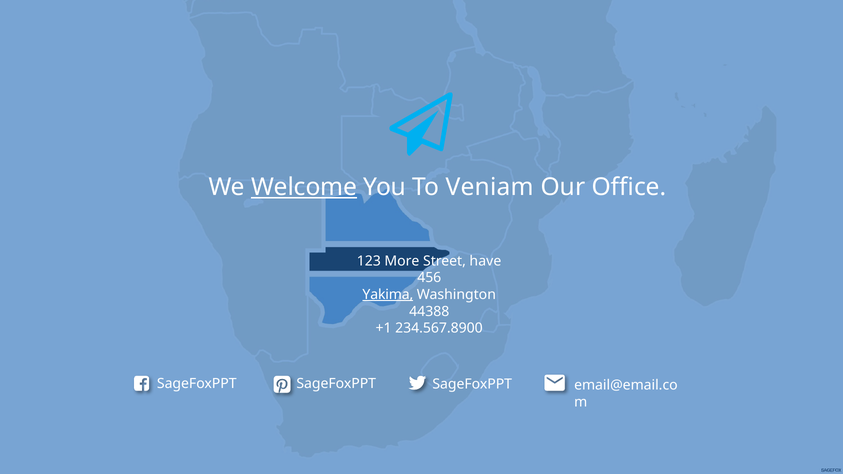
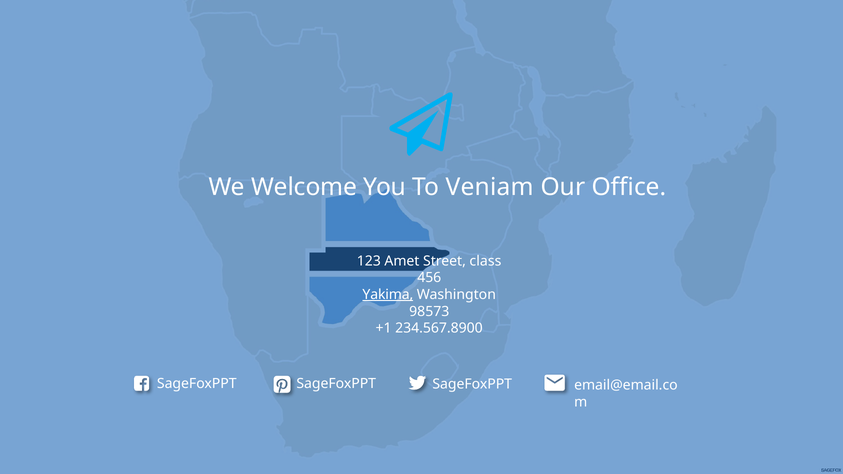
Welcome underline: present -> none (304, 187)
More: More -> Amet (402, 261)
have: have -> class (485, 261)
44388: 44388 -> 98573 (429, 312)
